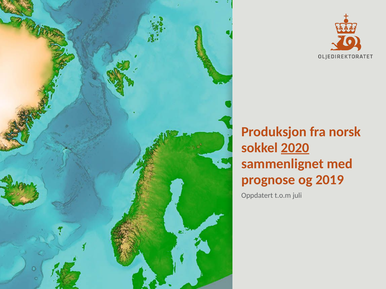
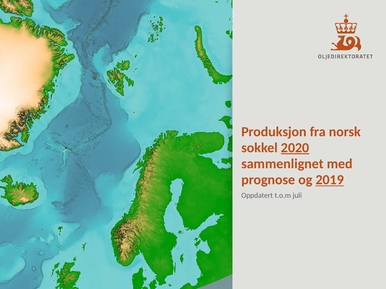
2019 underline: none -> present (330, 180)
